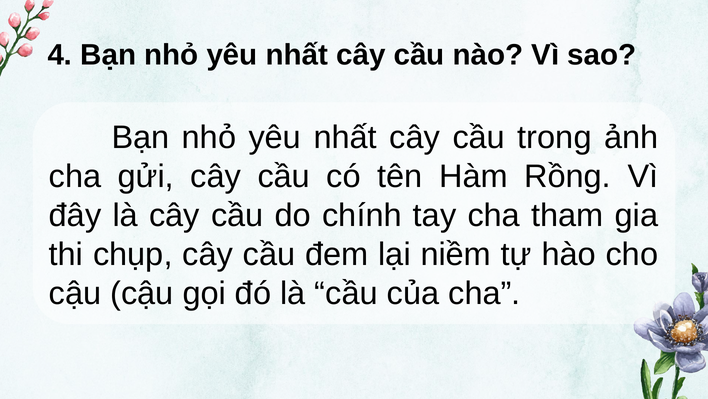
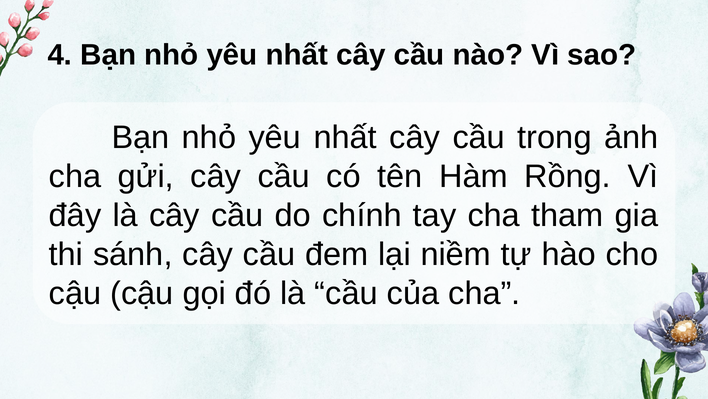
chụp: chụp -> sánh (133, 255)
